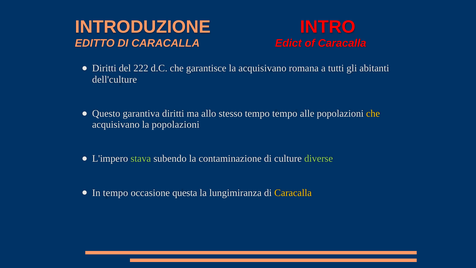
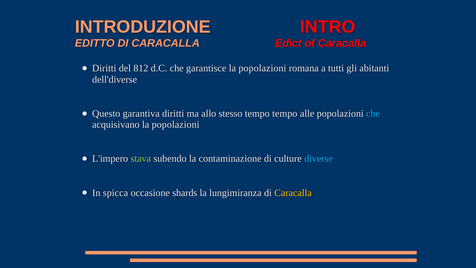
222: 222 -> 812 (141, 68)
garantisce la acquisivano: acquisivano -> popolazioni (262, 68)
dell'culture: dell'culture -> dell'diverse (115, 79)
che colour: yellow -> light blue (373, 113)
diverse colour: light green -> light blue (319, 159)
In tempo: tempo -> spicca (116, 193)
questa: questa -> shards (185, 193)
